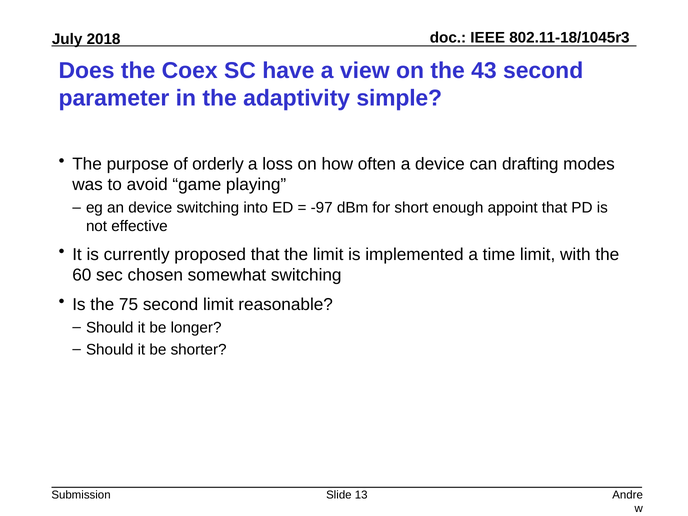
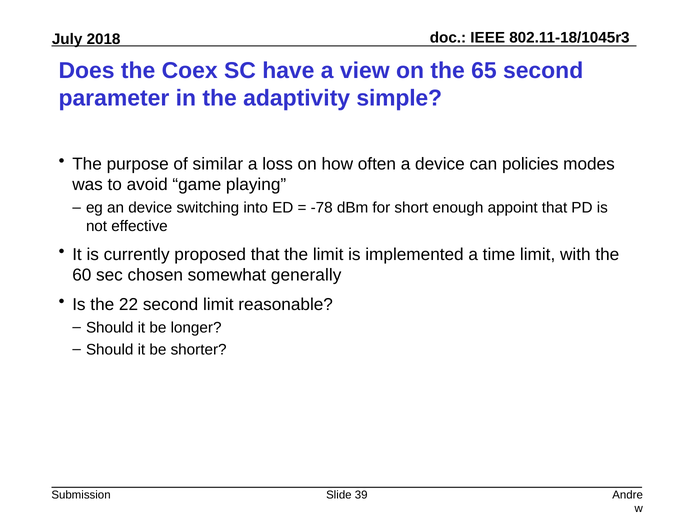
43: 43 -> 65 (484, 70)
orderly: orderly -> similar (218, 164)
drafting: drafting -> policies (530, 164)
-97: -97 -> -78 (322, 208)
somewhat switching: switching -> generally (306, 275)
75: 75 -> 22 (129, 304)
13: 13 -> 39 (361, 495)
